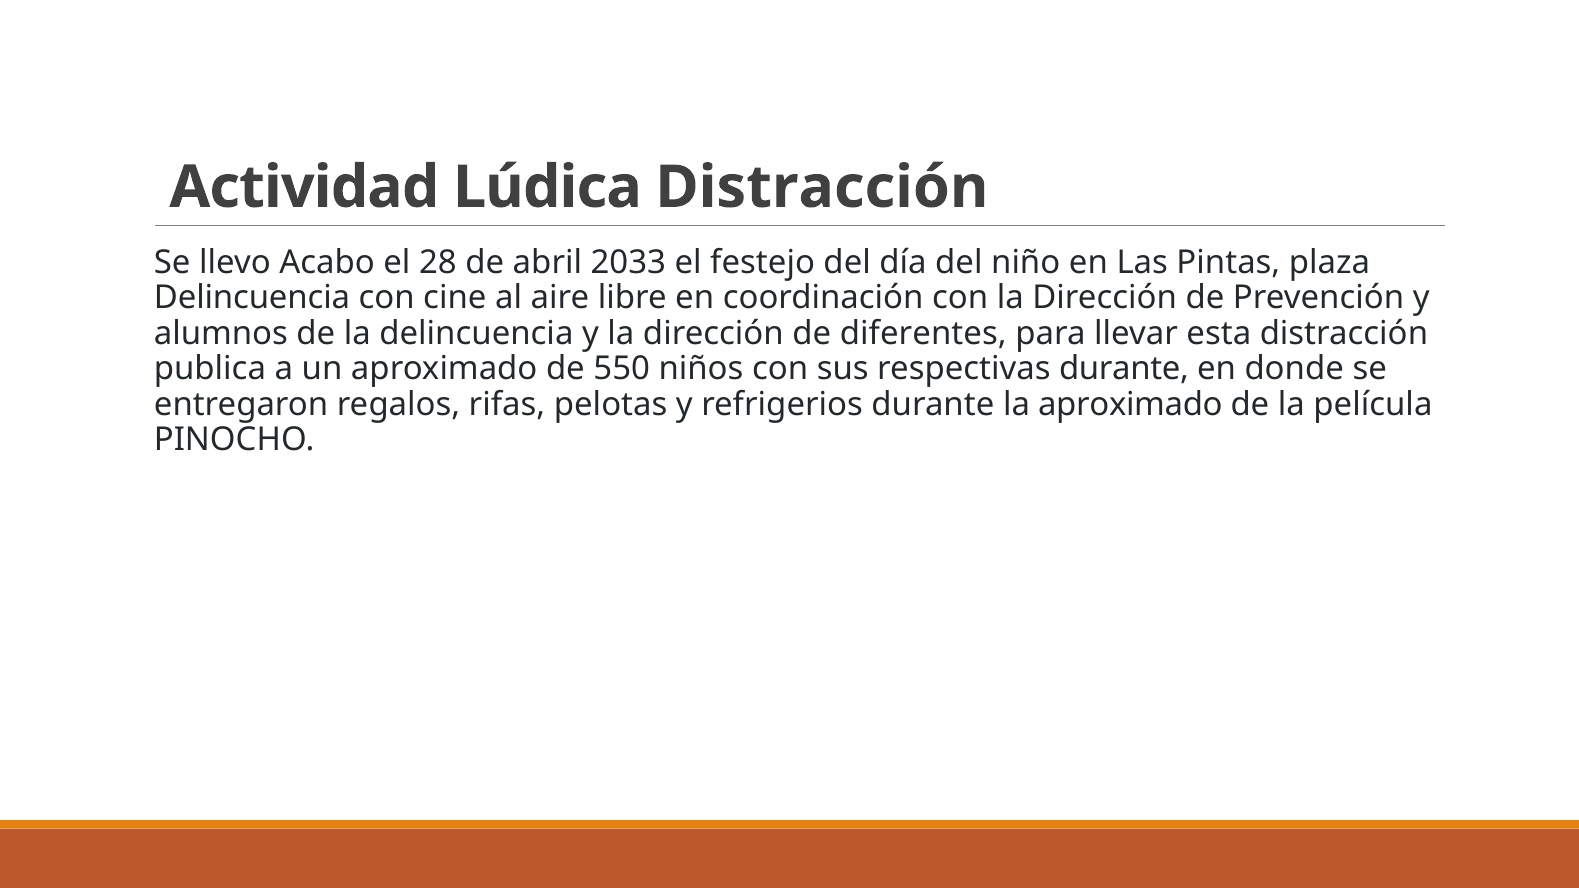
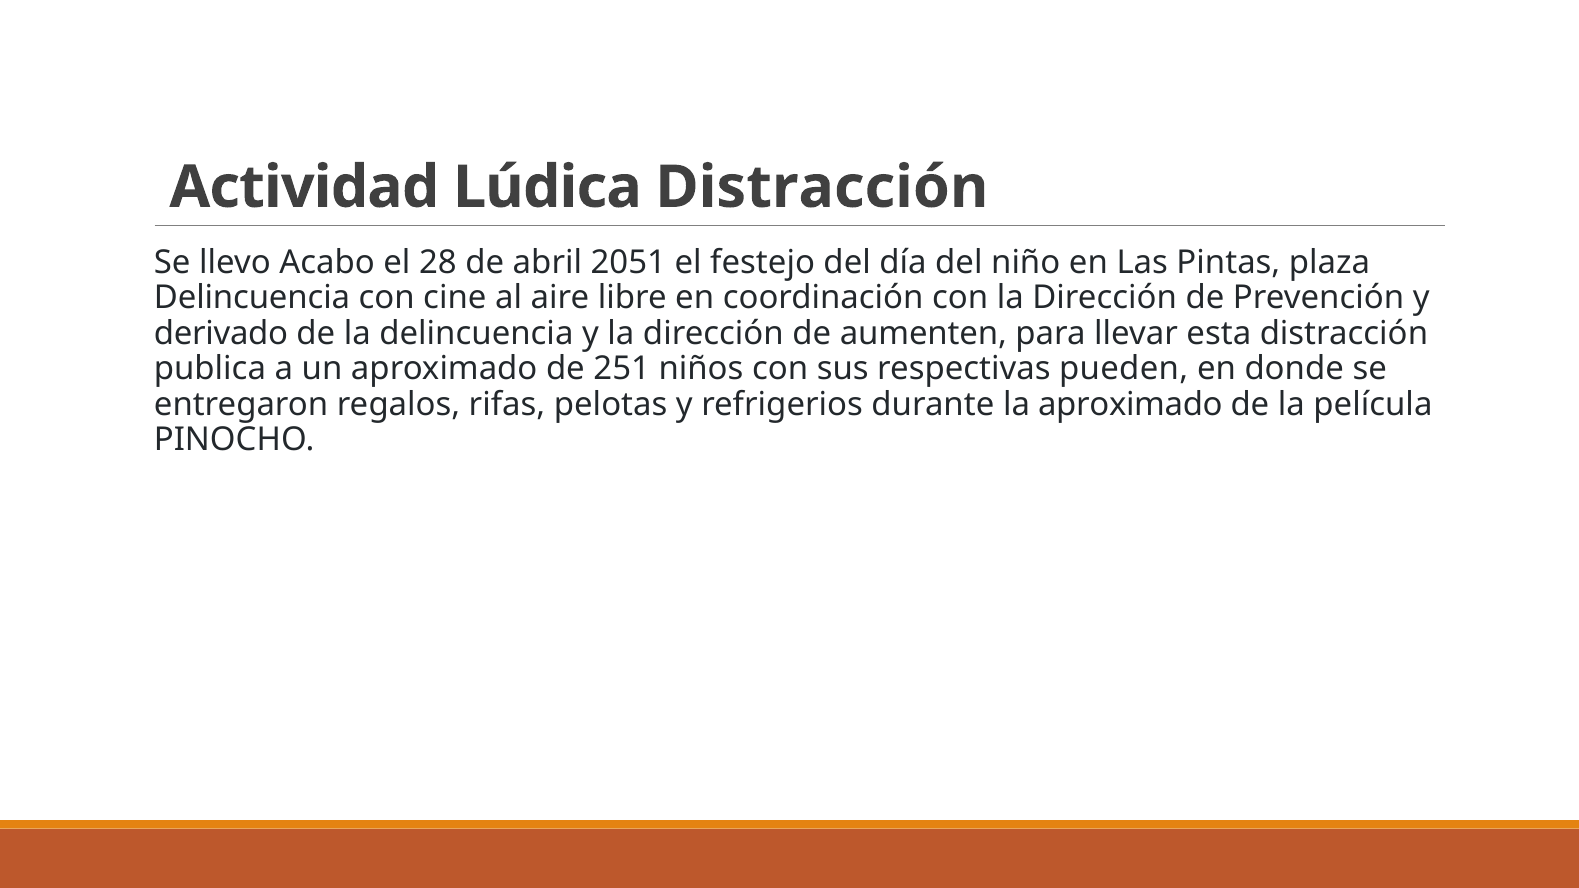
2033: 2033 -> 2051 (628, 263)
alumnos: alumnos -> derivado (221, 334)
diferentes: diferentes -> aumenten (923, 334)
550: 550 -> 251 (622, 369)
respectivas durante: durante -> pueden (1124, 369)
